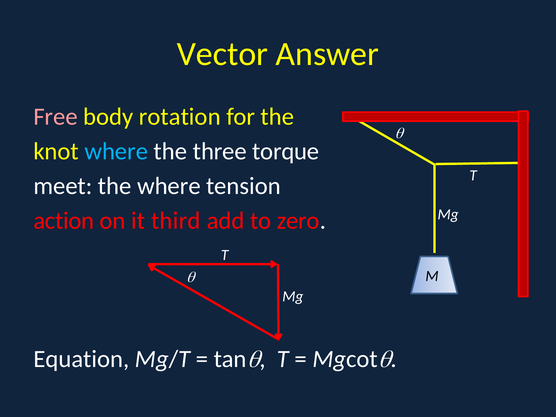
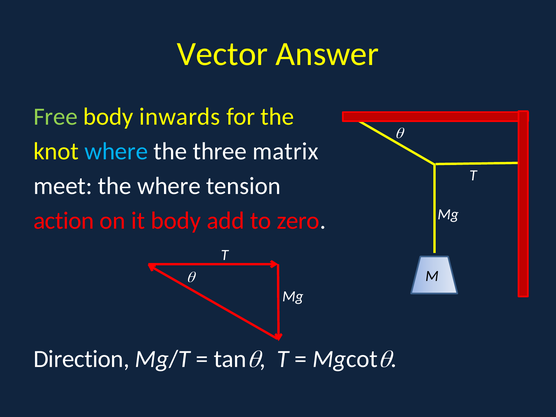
Free colour: pink -> light green (56, 117)
rotation: rotation -> inwards (180, 117)
torque: torque -> matrix (285, 151)
it third: third -> body (176, 221)
Equation: Equation -> Direction (81, 359)
